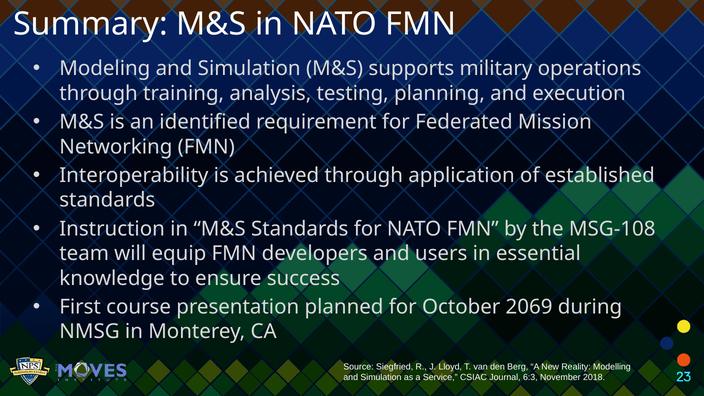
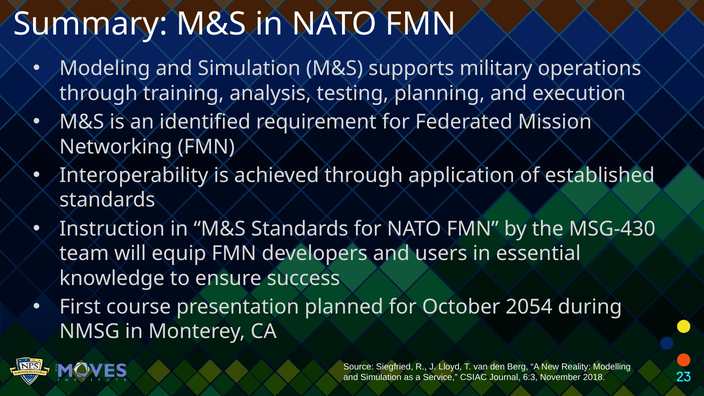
MSG-108: MSG-108 -> MSG-430 (612, 229)
2069: 2069 -> 2054 (529, 307)
